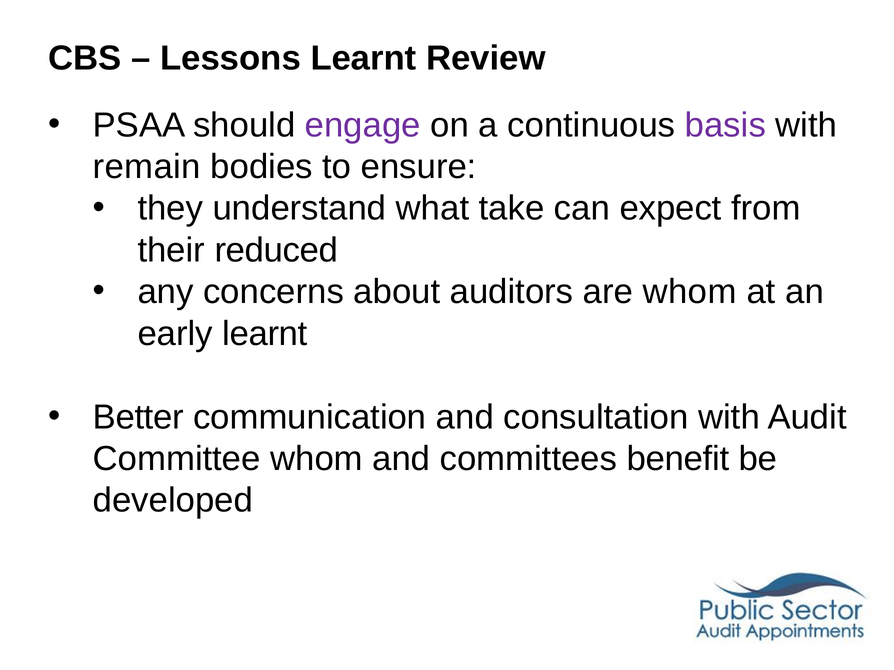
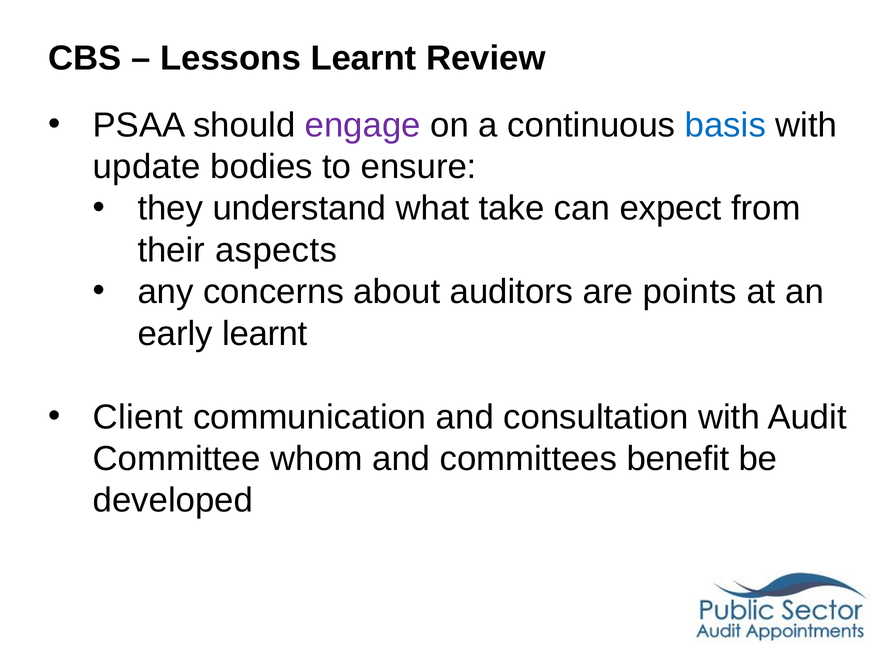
basis colour: purple -> blue (725, 125)
remain: remain -> update (147, 167)
reduced: reduced -> aspects (276, 250)
are whom: whom -> points (690, 292)
Better: Better -> Client (138, 417)
